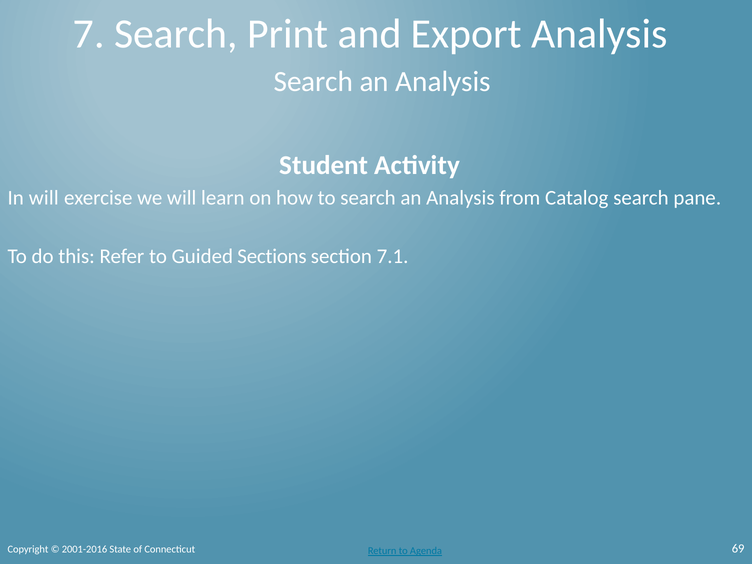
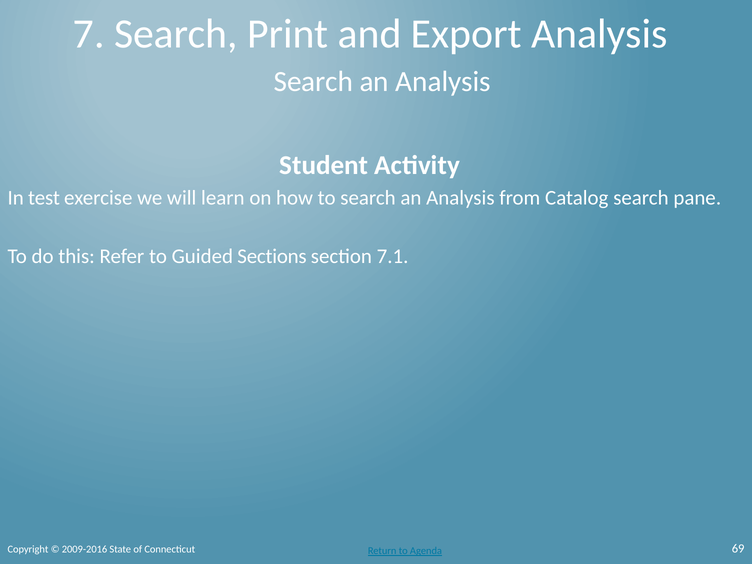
In will: will -> test (44, 198)
2001-2016: 2001-2016 -> 2009-2016 (85, 549)
